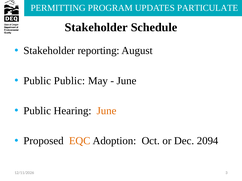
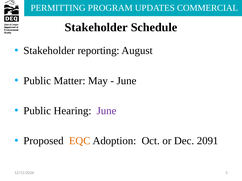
PARTICULATE: PARTICULATE -> COMMERCIAL (208, 8)
Public Public: Public -> Matter (70, 81)
June colour: orange -> purple (107, 111)
2094: 2094 -> 2091 (208, 141)
